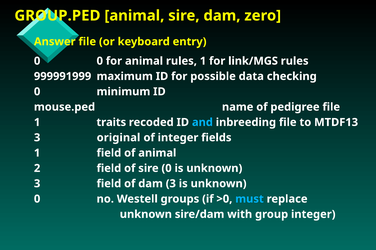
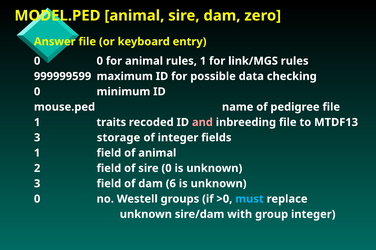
GROUP.PED: GROUP.PED -> MODEL.PED (57, 16)
999991999: 999991999 -> 999999599 (63, 76)
and colour: light blue -> pink (202, 123)
original: original -> storage (119, 138)
dam 3: 3 -> 6 (171, 184)
